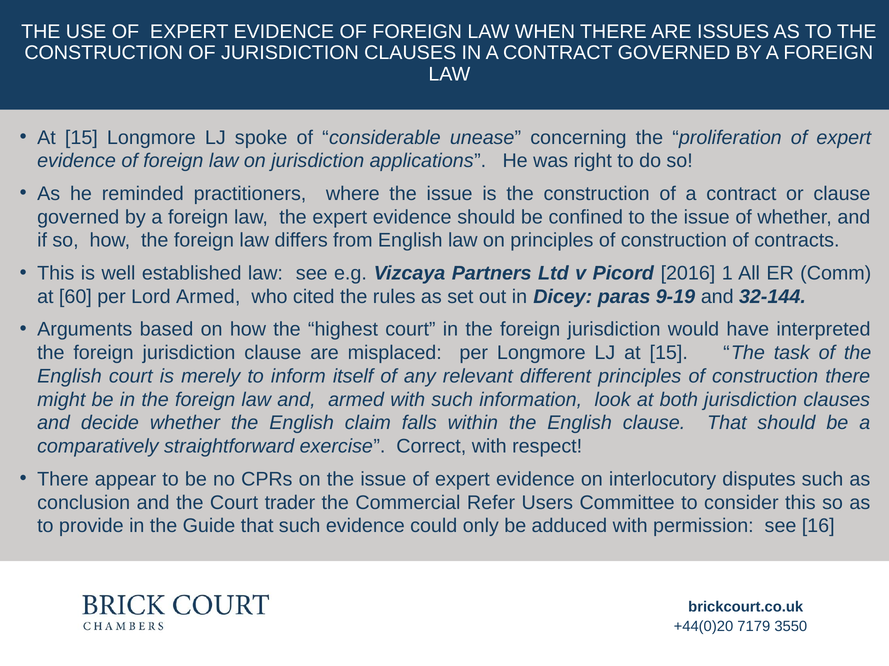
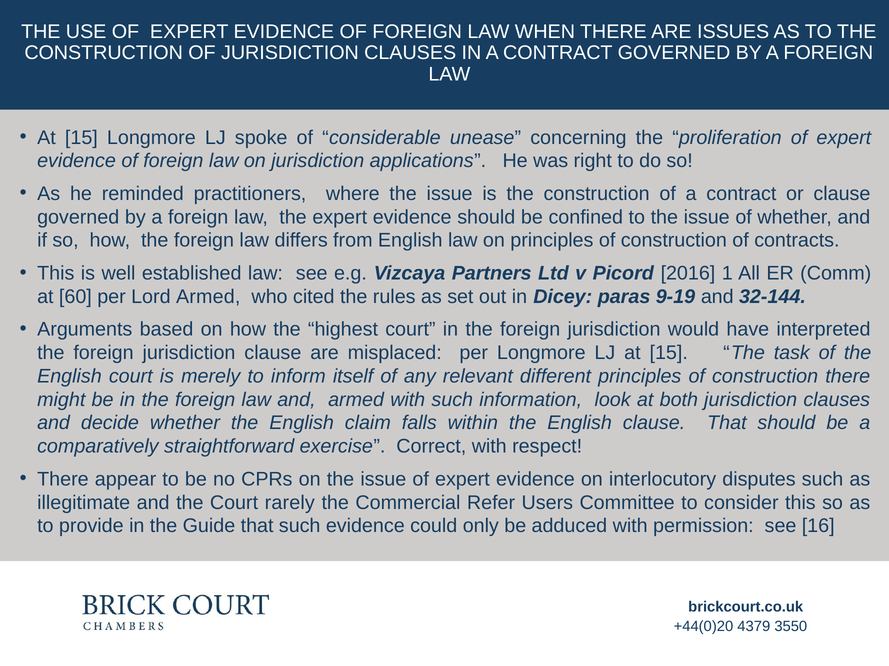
conclusion: conclusion -> illegitimate (84, 503)
trader: trader -> rarely (290, 503)
7179: 7179 -> 4379 (754, 627)
